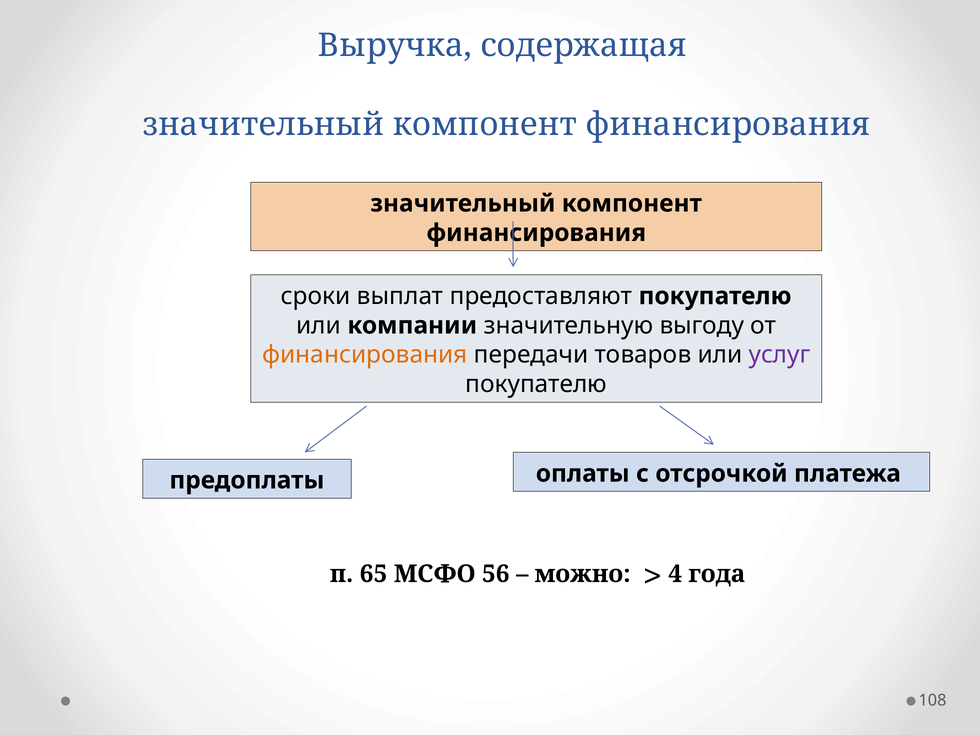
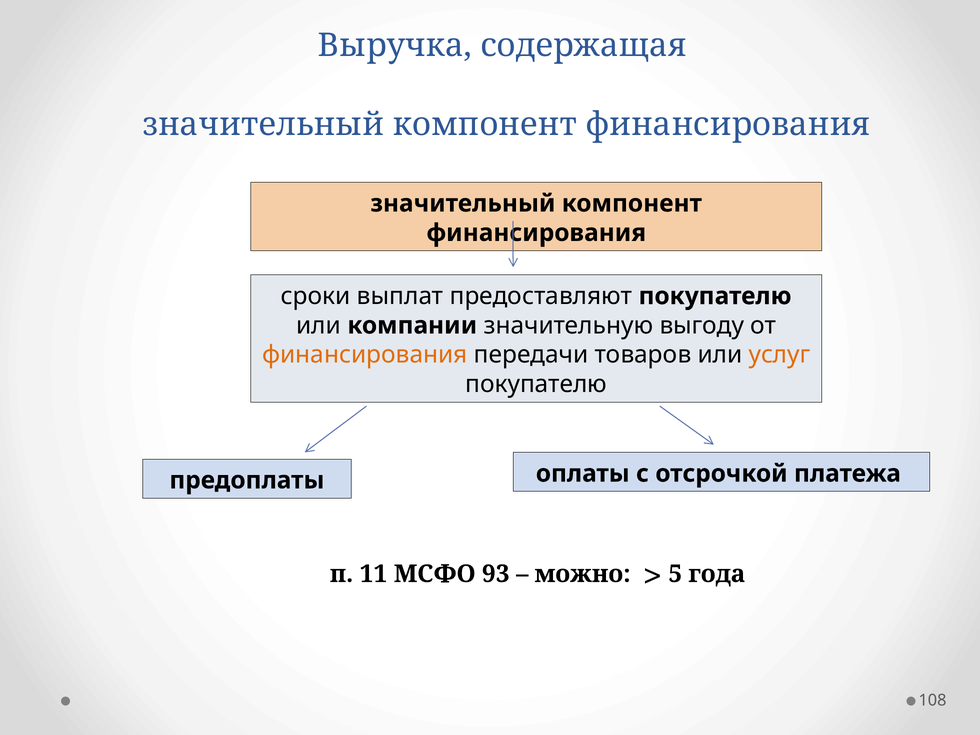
услуг colour: purple -> orange (780, 355)
65: 65 -> 11 (373, 574)
56: 56 -> 93 (496, 574)
4: 4 -> 5 (675, 574)
